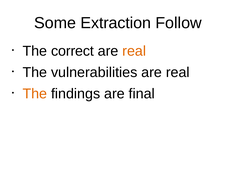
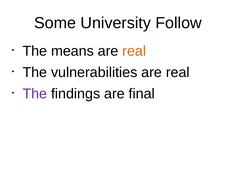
Extraction: Extraction -> University (116, 23)
correct: correct -> means (72, 51)
The colour: orange -> purple (35, 94)
